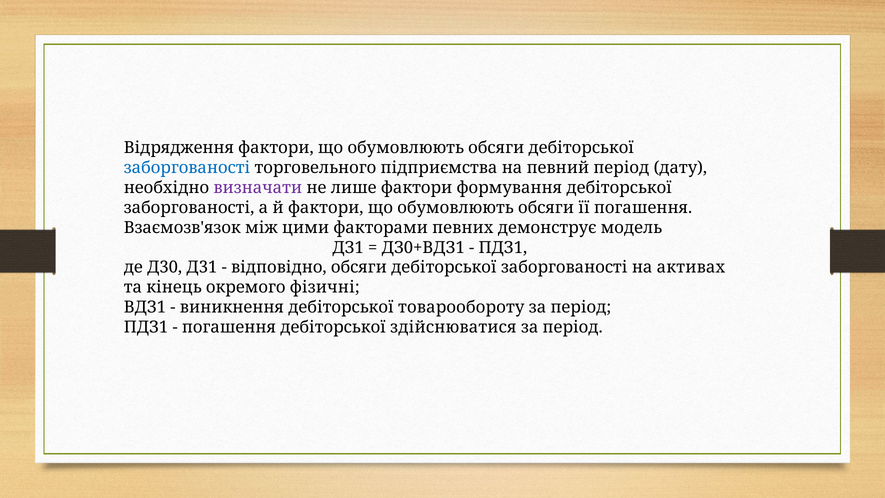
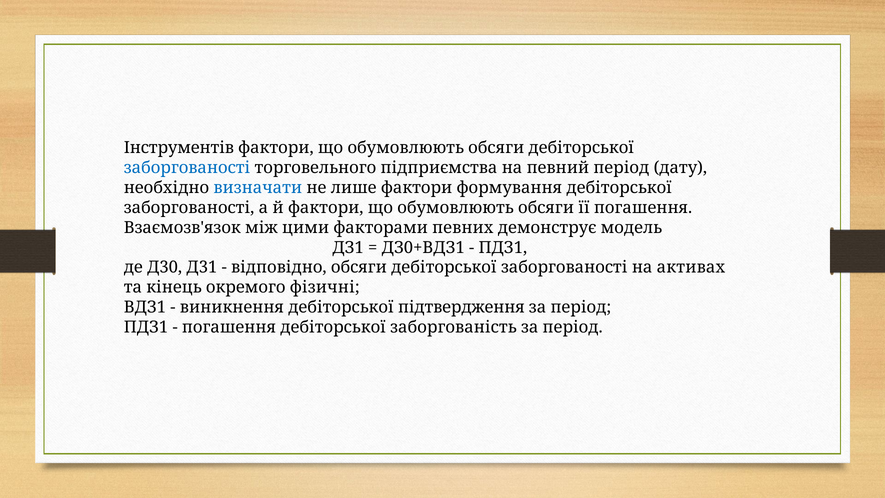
Відрядження: Відрядження -> Інструментів (179, 148)
визначати colour: purple -> blue (258, 188)
товарообороту: товарообороту -> підтвердження (461, 307)
здійснюватися: здійснюватися -> заборгованість (453, 327)
